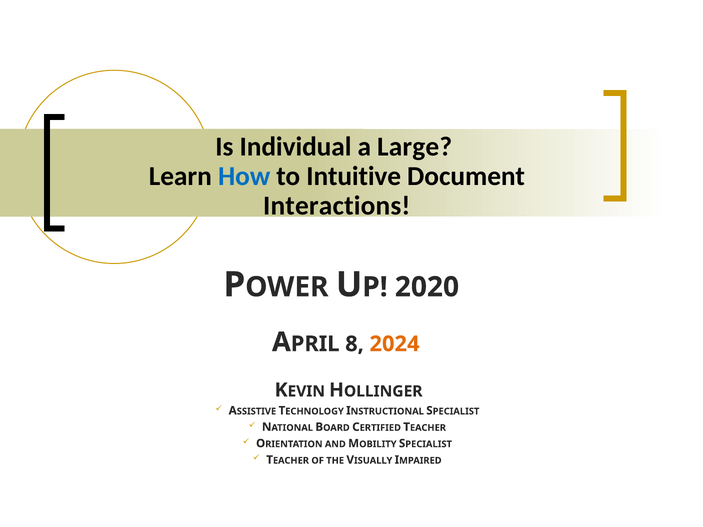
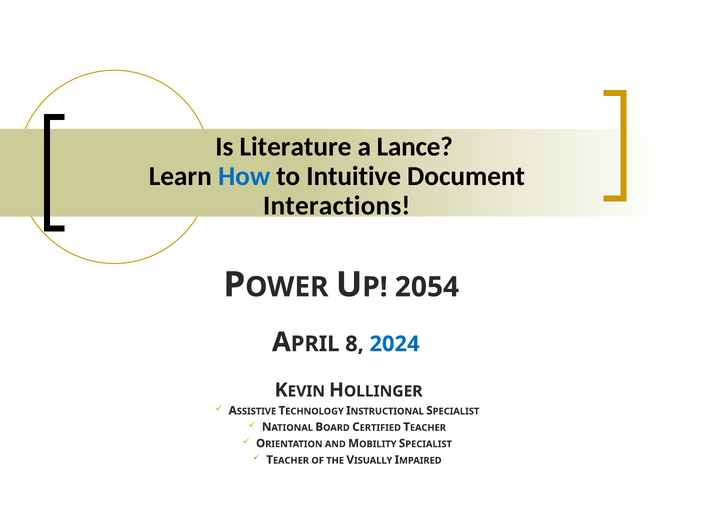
Individual: Individual -> Literature (296, 147)
Large: Large -> Lance (415, 147)
2020: 2020 -> 2054 (427, 287)
2024 colour: orange -> blue (395, 344)
